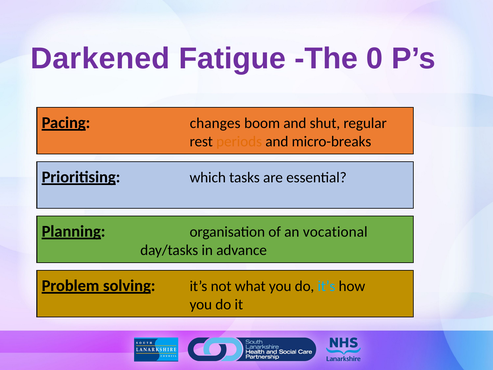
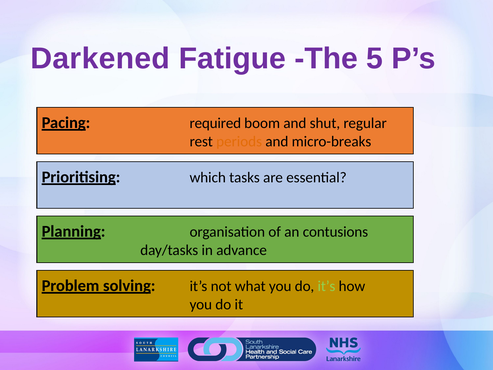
0: 0 -> 5 (375, 59)
changes: changes -> required (215, 123)
vocational: vocational -> contusions (335, 232)
it’s colour: light blue -> light green (326, 286)
